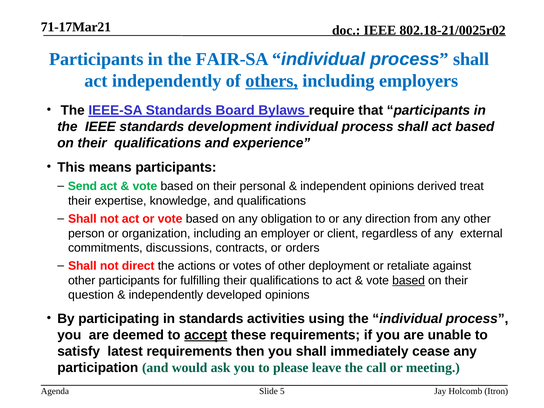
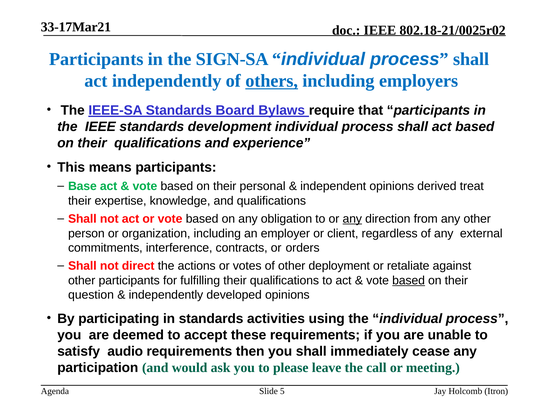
71-17Mar21: 71-17Mar21 -> 33-17Mar21 (76, 27)
FAIR-SA: FAIR-SA -> SIGN-SA (232, 59)
Send: Send -> Base (82, 186)
any underline: none -> present (352, 219)
discussions: discussions -> interference (179, 248)
accept underline: present -> none (206, 335)
latest: latest -> audio (125, 351)
